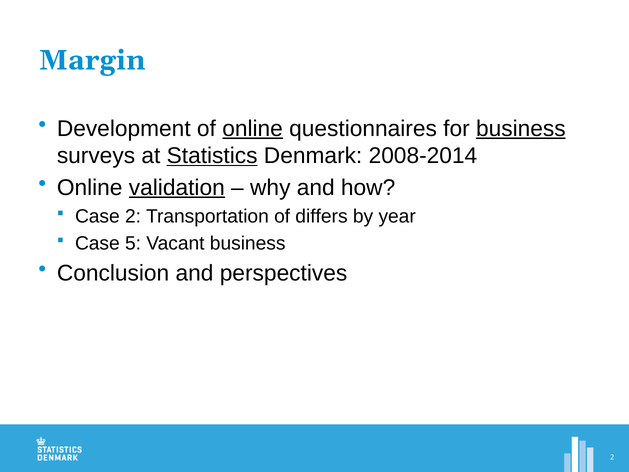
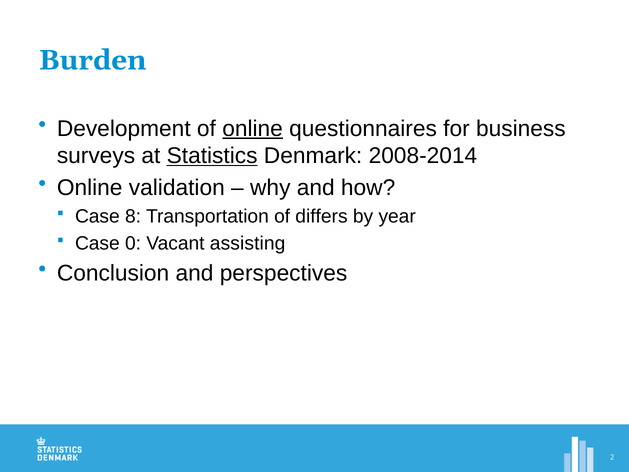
Margin: Margin -> Burden (92, 60)
business underline: present -> none (521, 128)
validation underline: present -> none (177, 187)
Case 2: 2 -> 8 (133, 216)
5: 5 -> 0 (133, 243)
Vacant business: business -> assisting (248, 243)
